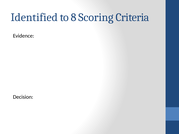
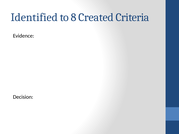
Scoring: Scoring -> Created (96, 17)
